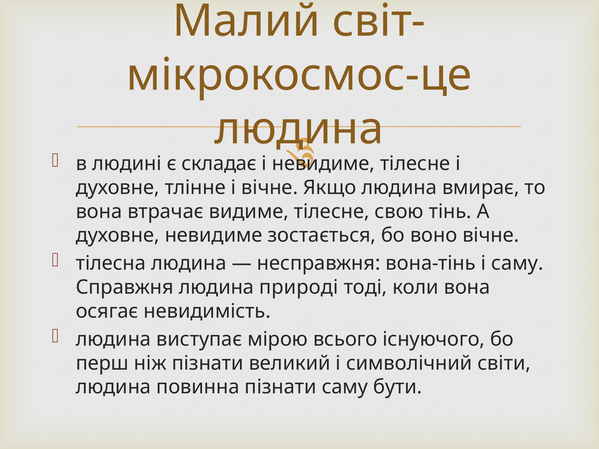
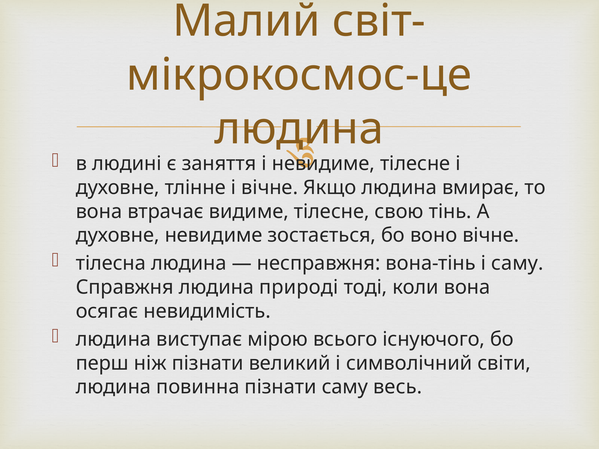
складає: складає -> заняття (219, 164)
бути: бути -> весь (398, 387)
